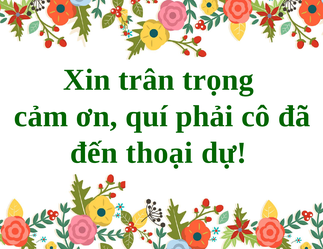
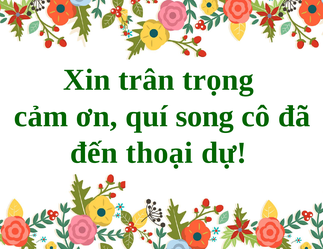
phải: phải -> song (205, 116)
